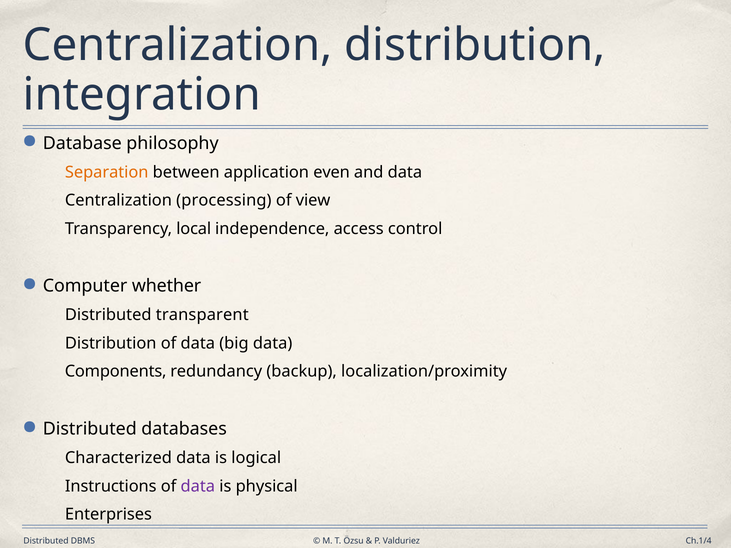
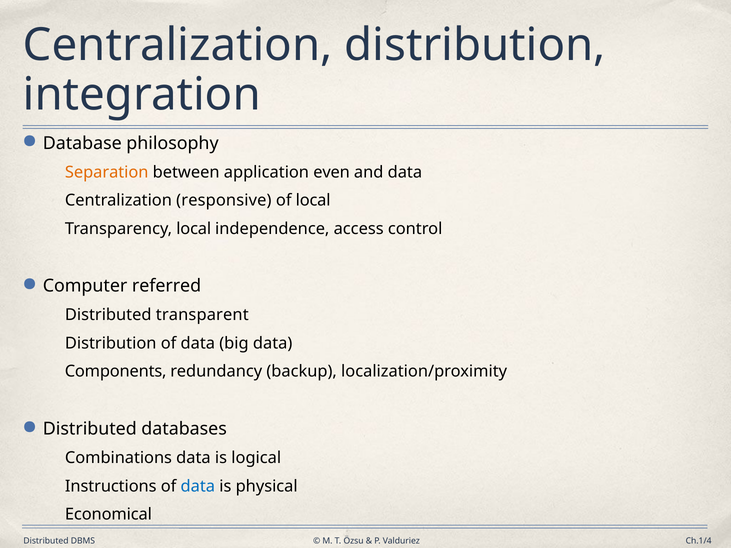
processing: processing -> responsive (224, 200)
of view: view -> local (313, 200)
whether: whether -> referred (167, 286)
Characterized: Characterized -> Combinations (118, 458)
data colour: purple -> blue (198, 486)
Enterprises: Enterprises -> Economical (108, 515)
